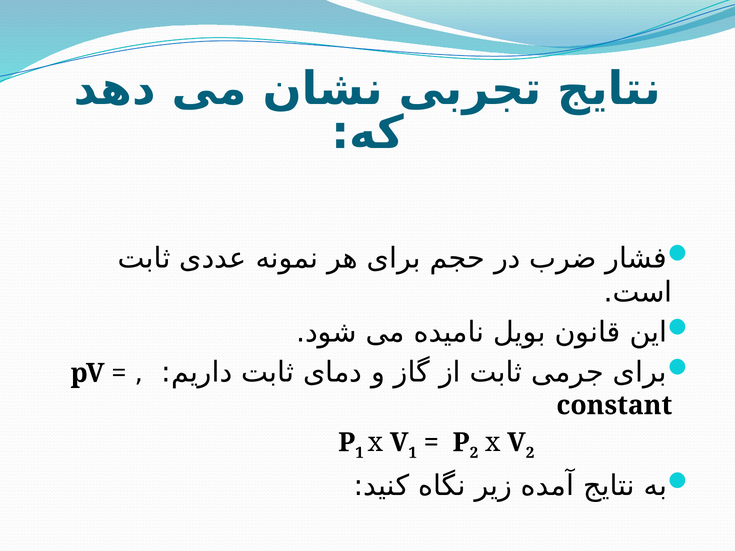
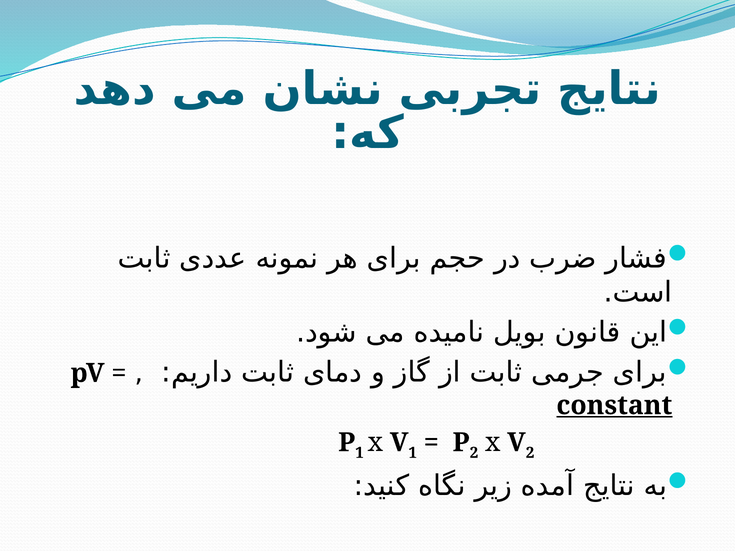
constant underline: none -> present (614, 406)
